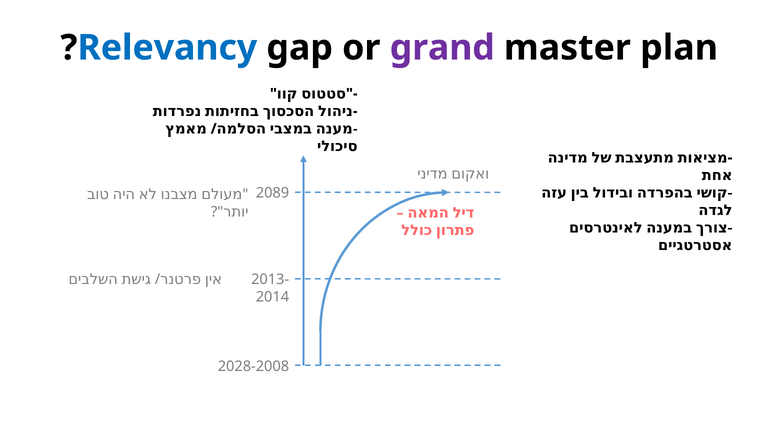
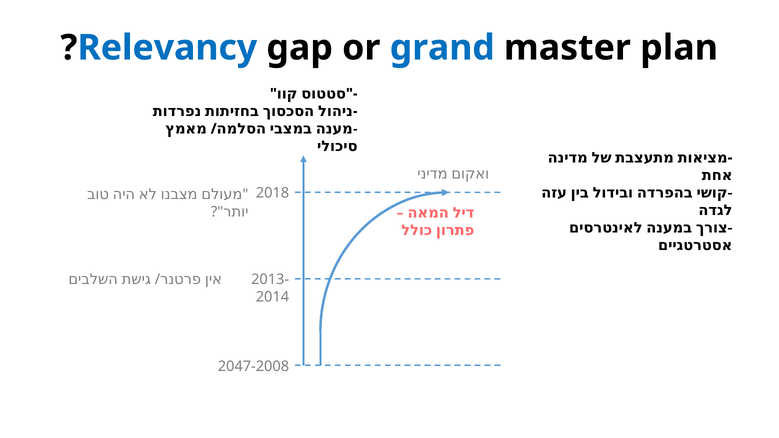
grand colour: purple -> blue (442, 48)
2089: 2089 -> 2018 (272, 193)
2028-2008: 2028-2008 -> 2047-2008 (253, 366)
